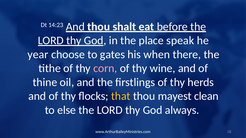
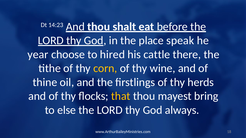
gates: gates -> hired (112, 55)
when: when -> cattle (157, 55)
corn colour: pink -> yellow (105, 69)
clean: clean -> bring (206, 96)
